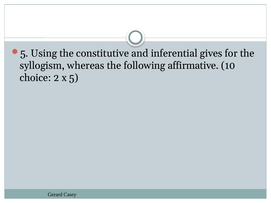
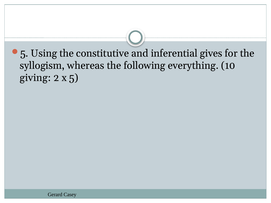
affirmative: affirmative -> everything (193, 66)
choice: choice -> giving (35, 78)
